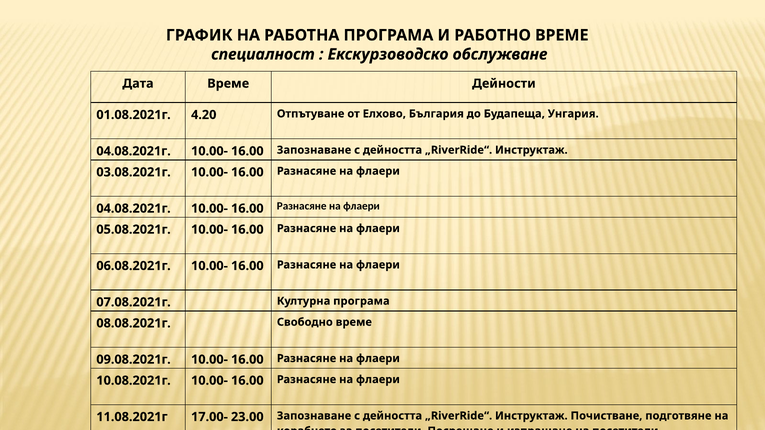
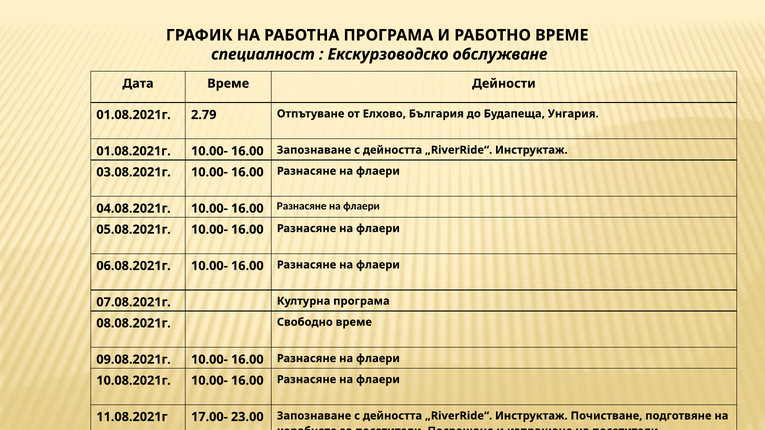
4.20: 4.20 -> 2.79 (204, 115)
04.08.2021г: 04.08.2021г -> 01.08.2021г (134, 151)
